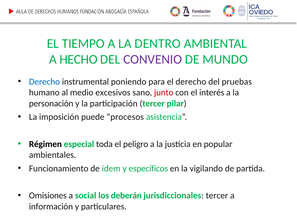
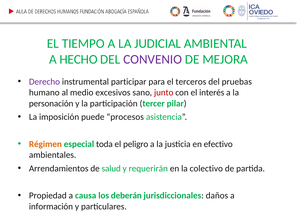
DENTRO: DENTRO -> JUDICIAL (158, 43)
MUNDO: MUNDO -> MEJORA (225, 59)
Derecho colour: blue -> purple (44, 82)
poniendo: poniendo -> participar (129, 82)
el derecho: derecho -> terceros (191, 82)
Régimen colour: black -> orange (45, 144)
popular: popular -> efectivo (218, 144)
Funcionamiento: Funcionamiento -> Arrendamientos (59, 168)
idem: idem -> salud (111, 168)
específicos: específicos -> requerirán (148, 168)
vigilando: vigilando -> colectivo (206, 168)
Omisiones: Omisiones -> Propiedad (48, 195)
social: social -> causa (86, 195)
jurisdiccionales tercer: tercer -> daños (217, 195)
